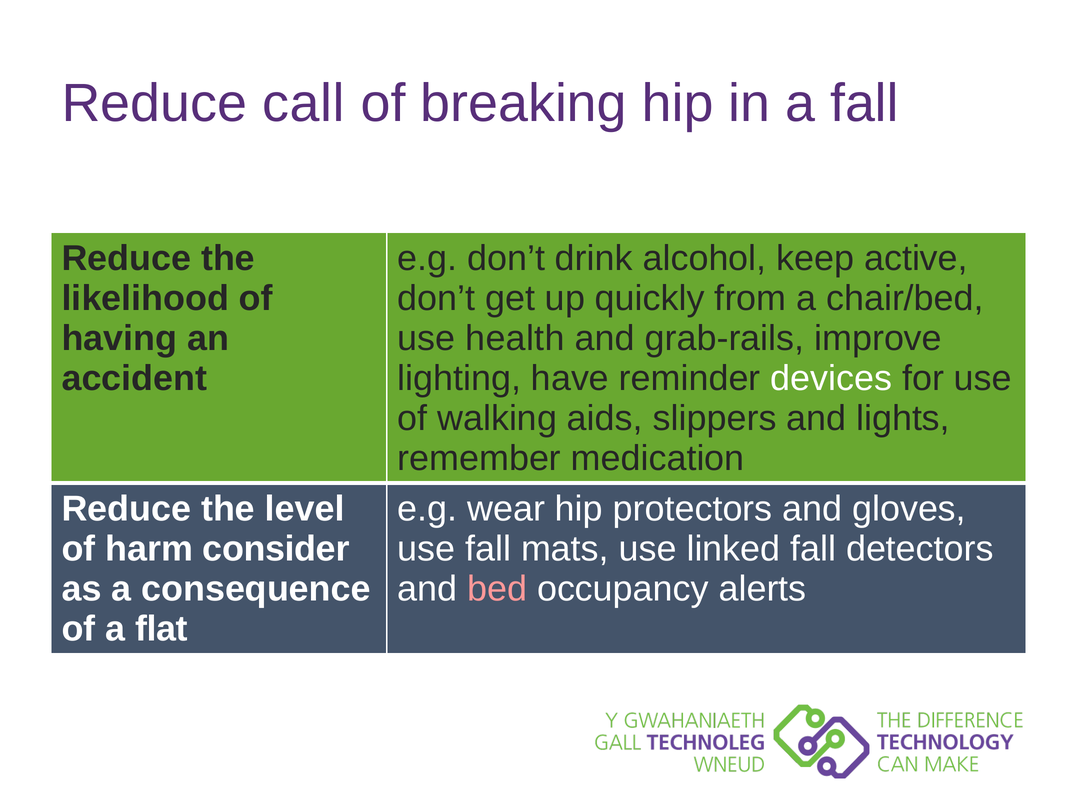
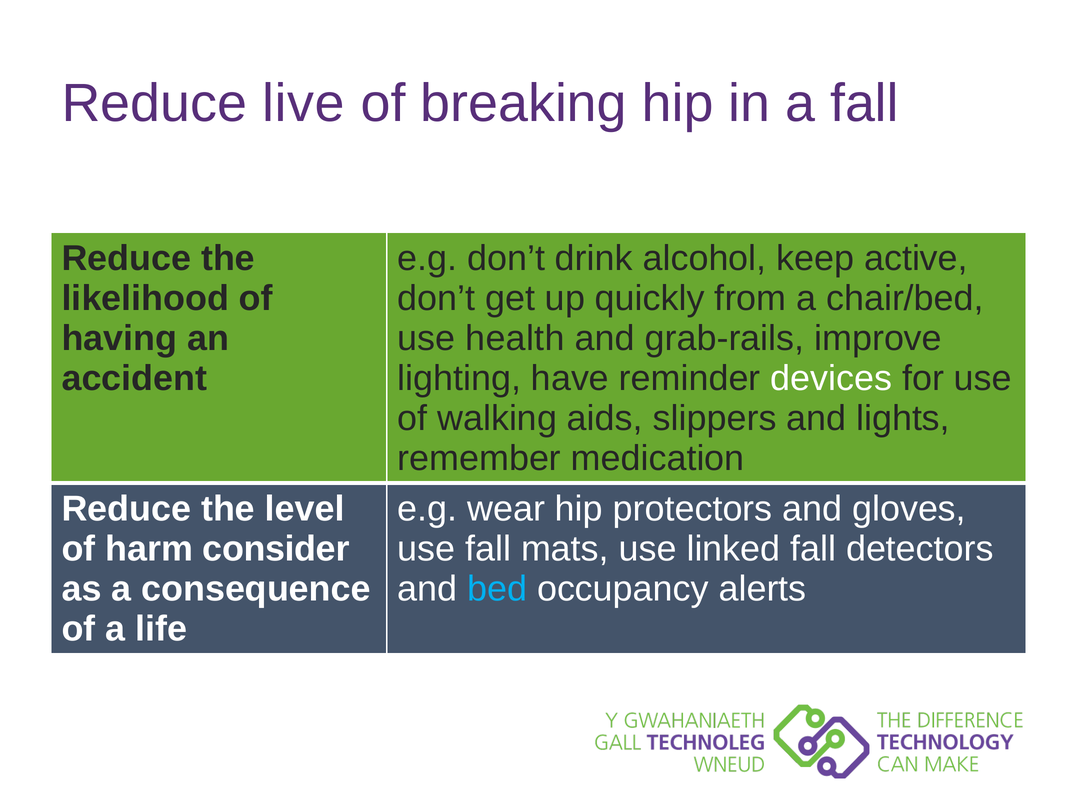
call: call -> live (304, 104)
bed colour: pink -> light blue (497, 590)
flat: flat -> life (161, 630)
